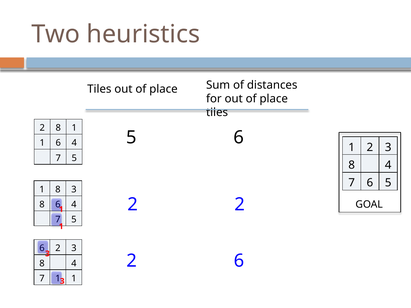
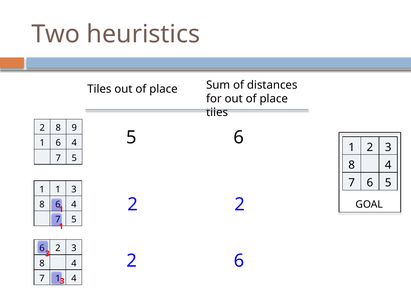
8 1: 1 -> 9 (74, 128)
8: 8 -> 1 (58, 190)
1: 1 -> 4 (74, 279)
